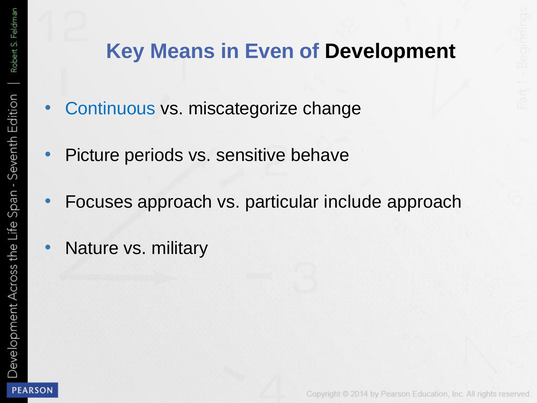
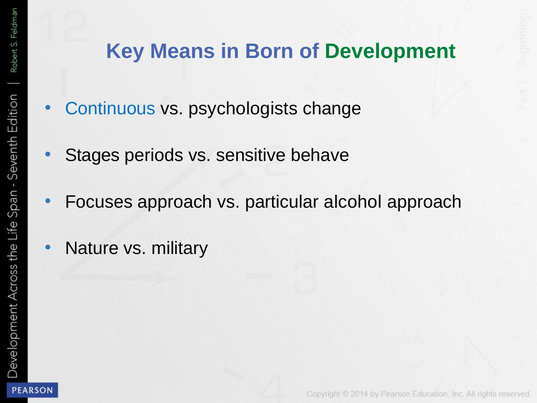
Even: Even -> Born (269, 51)
Development colour: black -> green (390, 51)
miscategorize: miscategorize -> psychologists (243, 109)
Picture: Picture -> Stages (92, 155)
include: include -> alcohol (353, 202)
